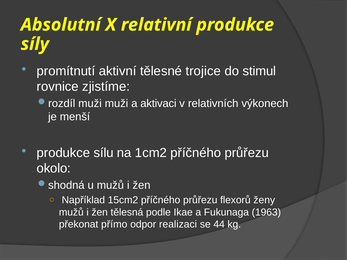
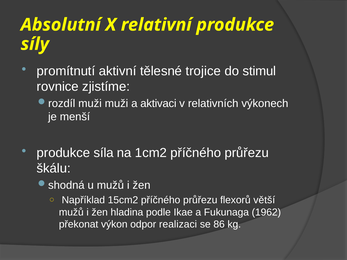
sílu: sílu -> síla (104, 153)
okolo: okolo -> škálu (54, 169)
ženy: ženy -> větší (264, 200)
tělesná: tělesná -> hladina (127, 212)
1963: 1963 -> 1962 (266, 212)
přímo: přímo -> výkon (114, 225)
44: 44 -> 86 (219, 225)
